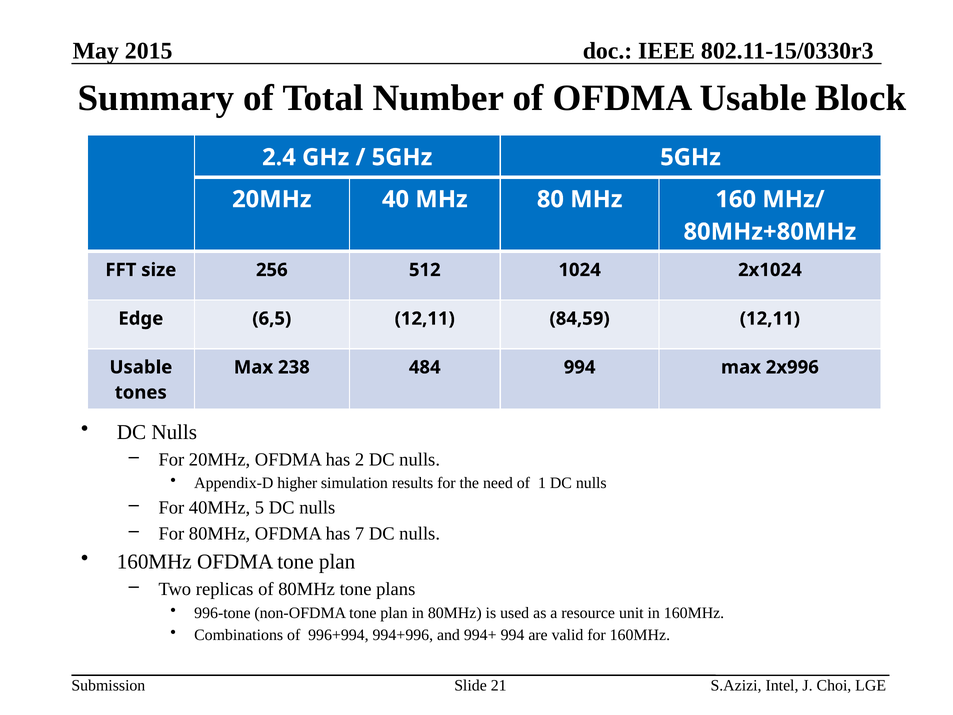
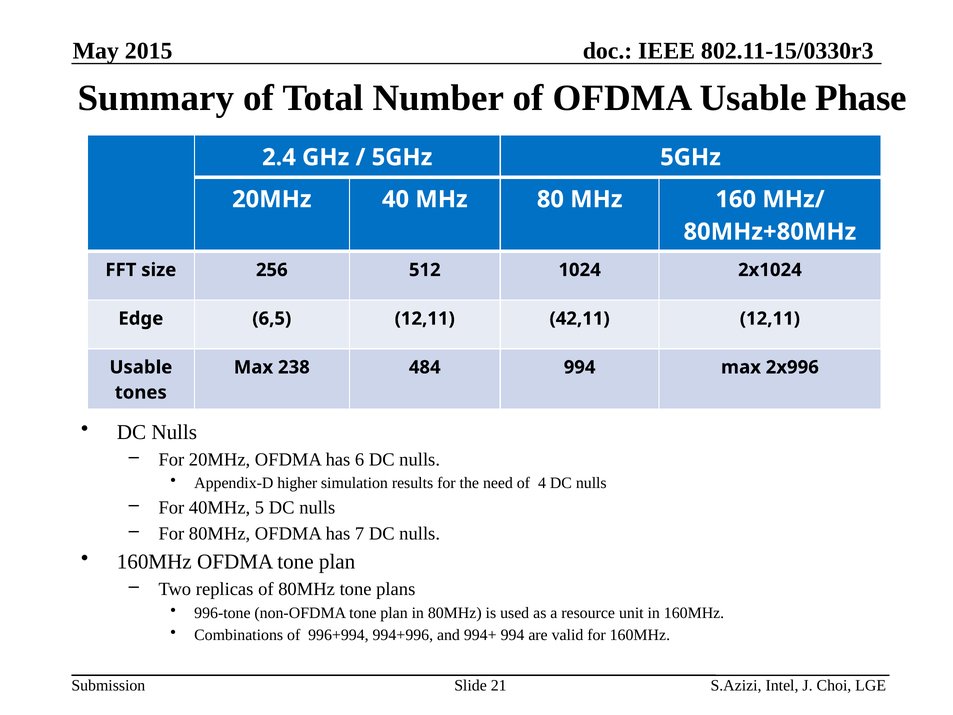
Block: Block -> Phase (861, 98)
84,59: 84,59 -> 42,11 (580, 319)
2: 2 -> 6 (360, 459)
1: 1 -> 4 (542, 483)
